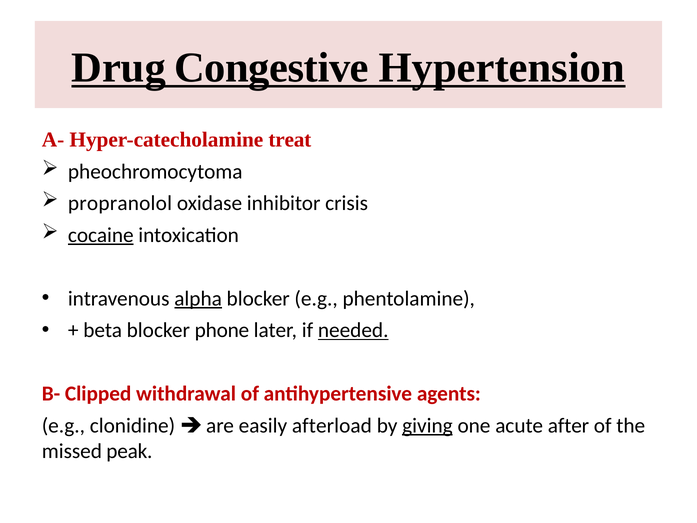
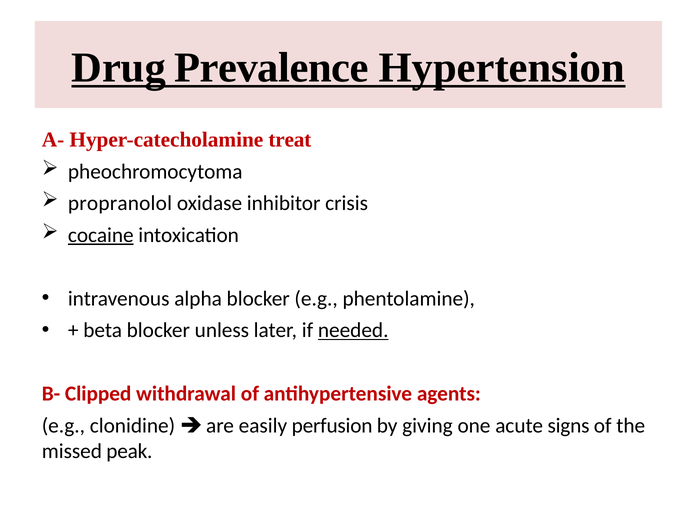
Congestive: Congestive -> Prevalence (271, 67)
alpha underline: present -> none (198, 298)
phone: phone -> unless (222, 330)
afterload: afterload -> perfusion (332, 425)
giving underline: present -> none (427, 425)
after: after -> signs (569, 425)
